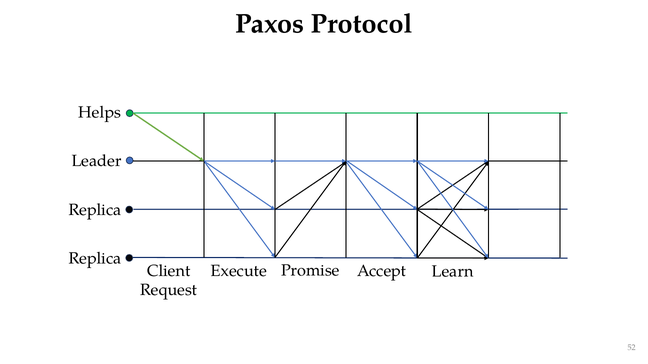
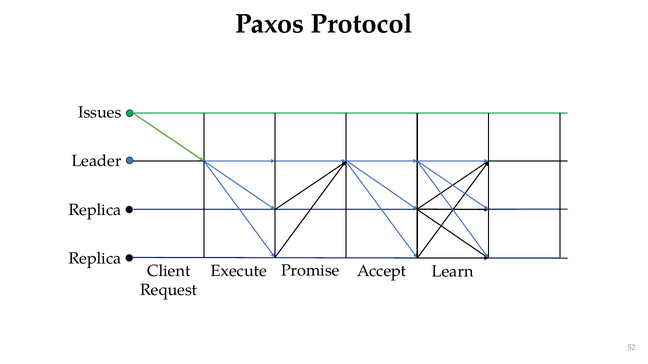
Helps: Helps -> Issues (100, 113)
